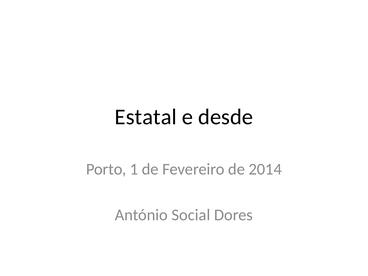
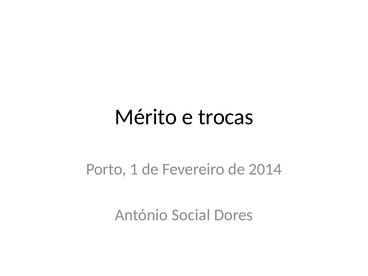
Estatal: Estatal -> Mérito (146, 117)
desde: desde -> trocas (226, 117)
